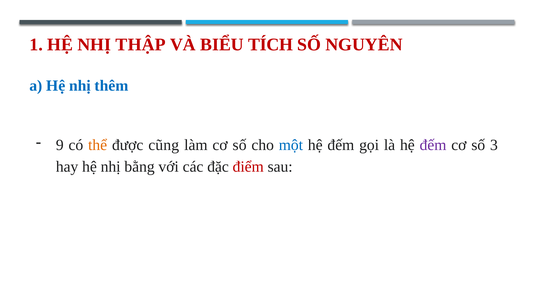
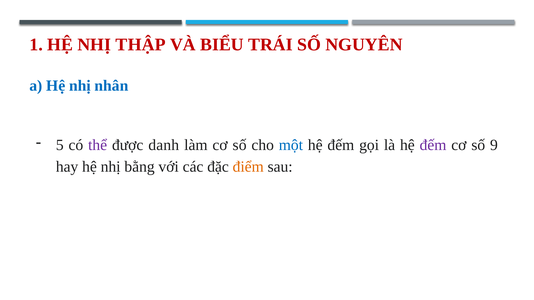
TÍCH: TÍCH -> TRÁI (270, 45)
thêm: thêm -> nhân (111, 86)
9: 9 -> 5 (60, 145)
thể colour: orange -> purple (98, 145)
cũng: cũng -> danh (164, 145)
3: 3 -> 9 (494, 145)
điểm colour: red -> orange (248, 167)
